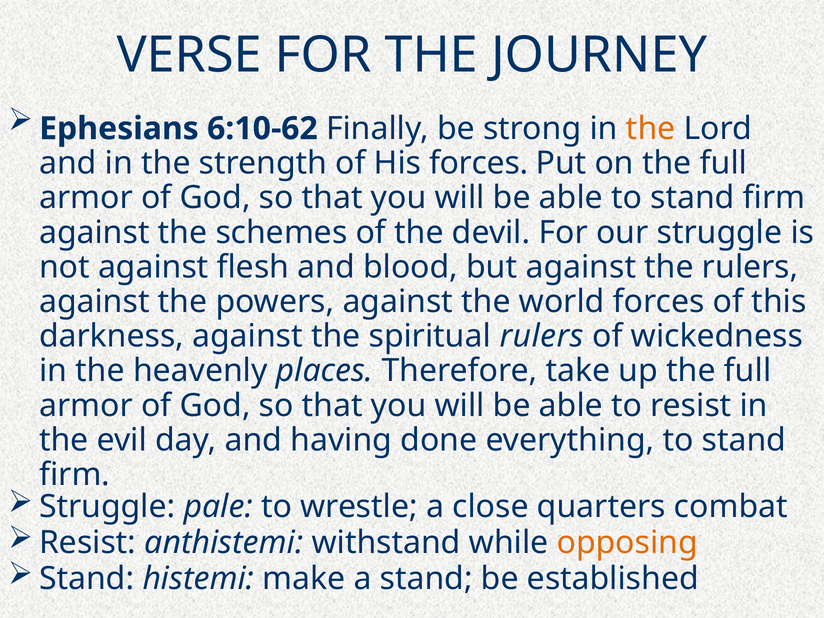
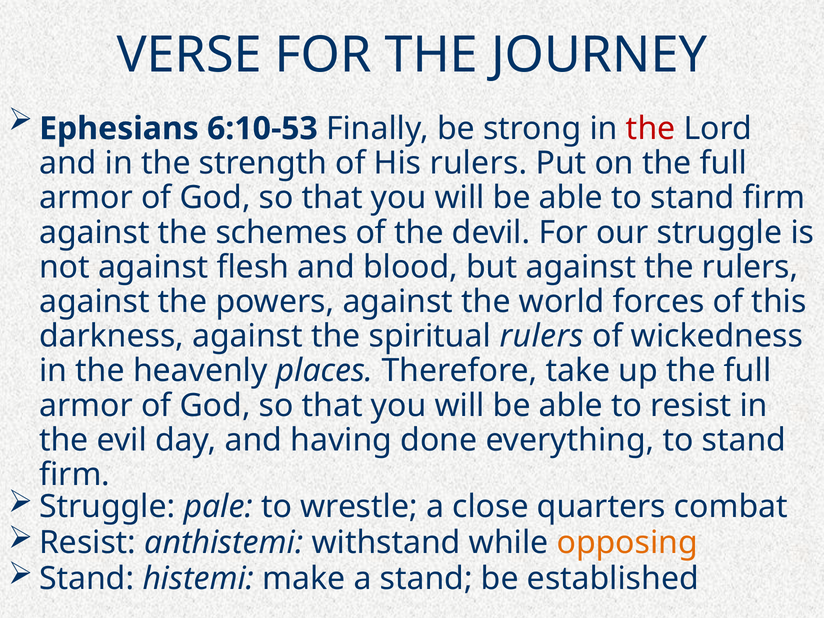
6:10-62: 6:10-62 -> 6:10-53 (262, 129)
the colour: orange -> red (651, 129)
His forces: forces -> rulers (478, 163)
